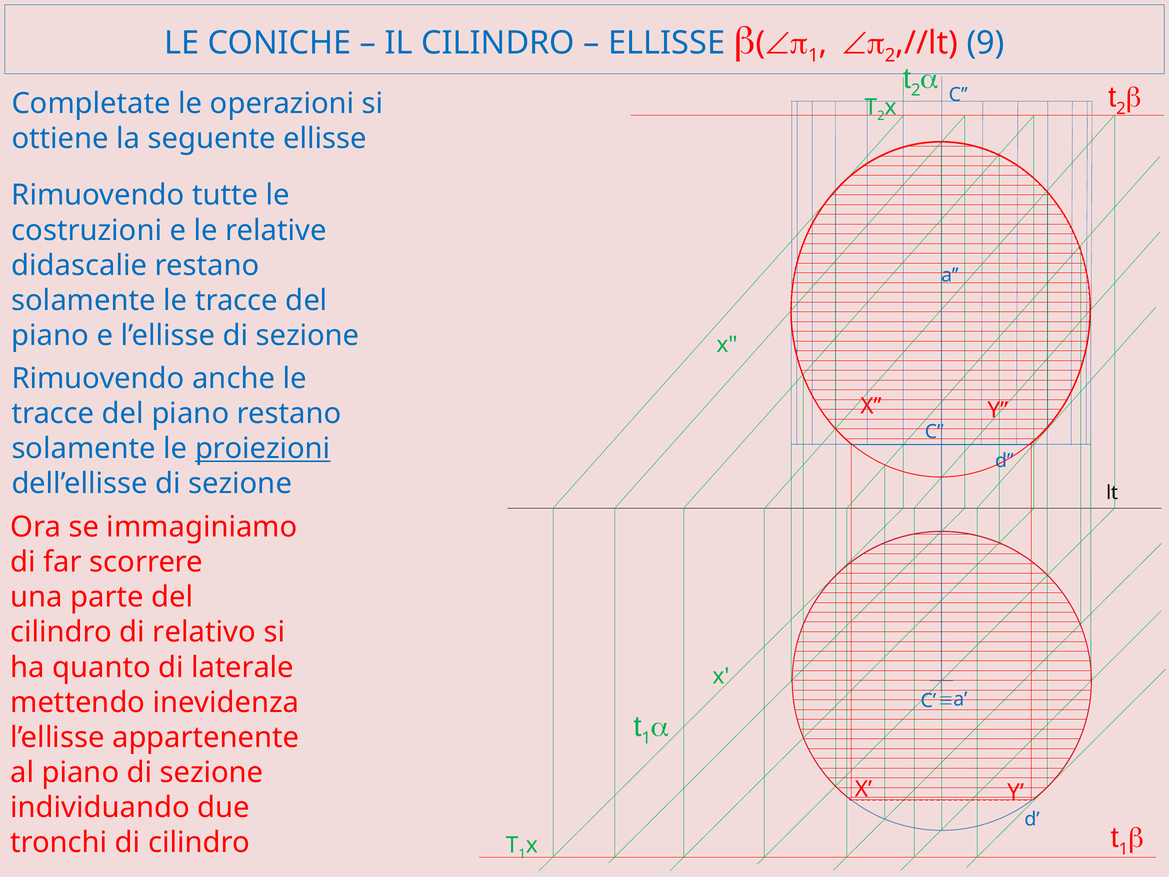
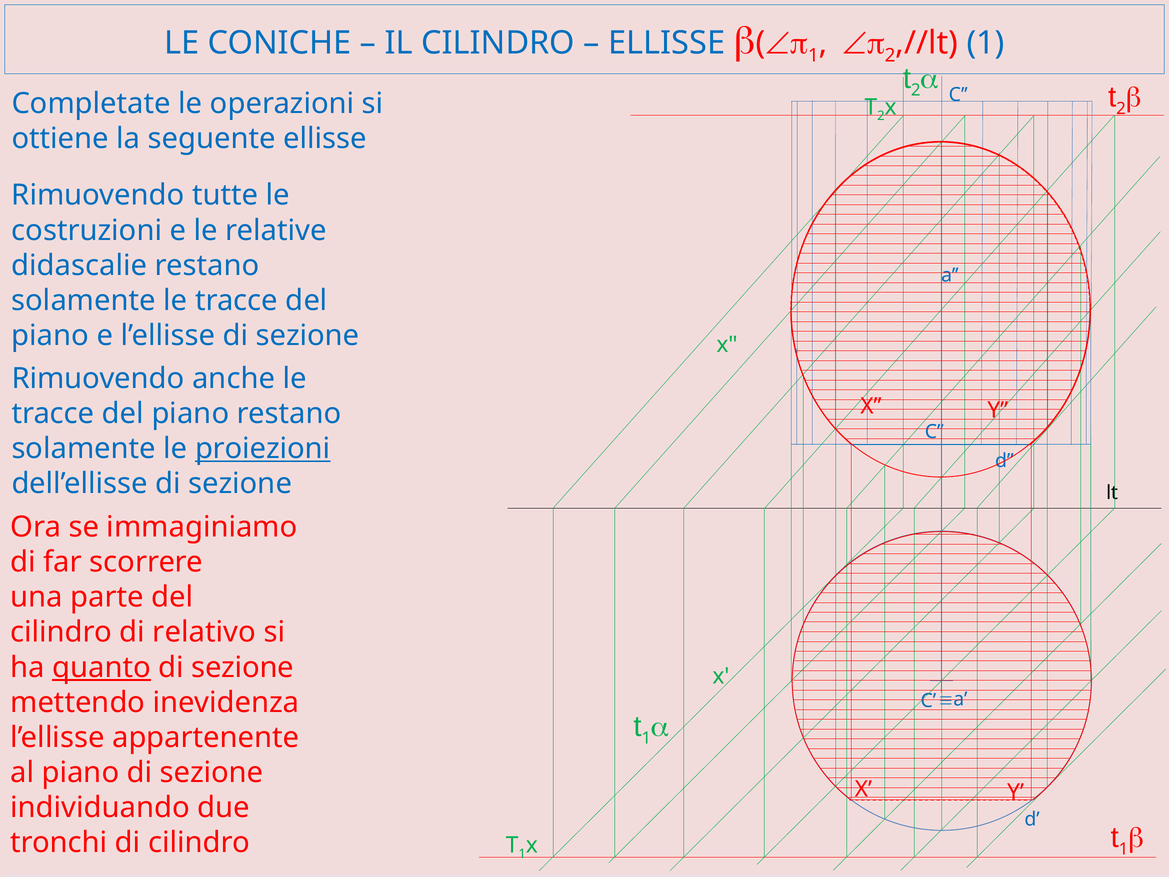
9: 9 -> 1 (986, 43)
quanto underline: none -> present (101, 667)
laterale: laterale -> sezione (243, 667)
